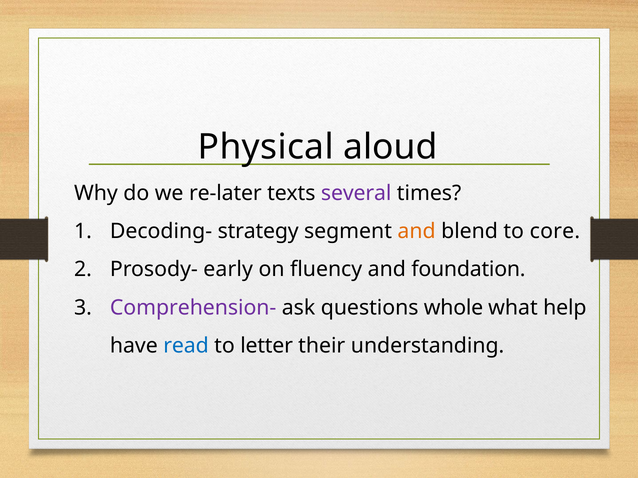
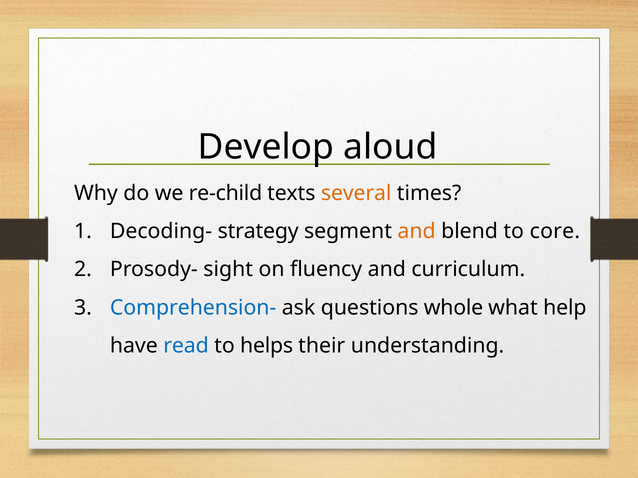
Physical: Physical -> Develop (266, 147)
re-later: re-later -> re-child (225, 193)
several colour: purple -> orange (356, 193)
early: early -> sight (228, 270)
foundation: foundation -> curriculum (468, 270)
Comprehension- colour: purple -> blue (193, 308)
letter: letter -> helps (267, 346)
